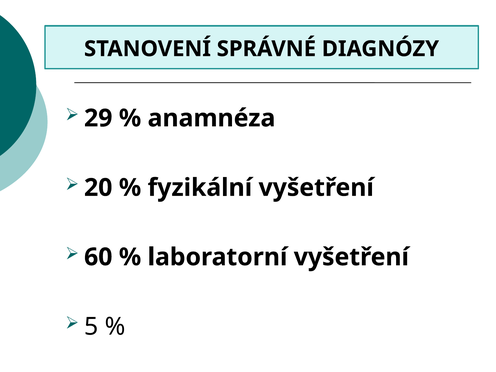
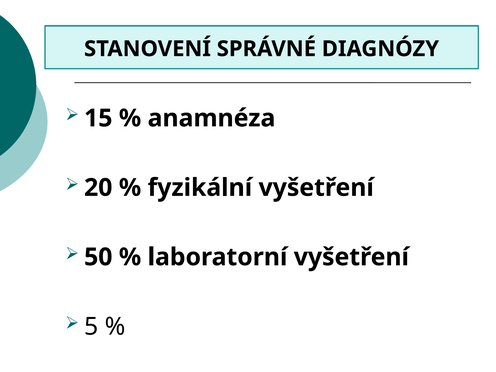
29: 29 -> 15 (98, 118)
60: 60 -> 50 (98, 257)
